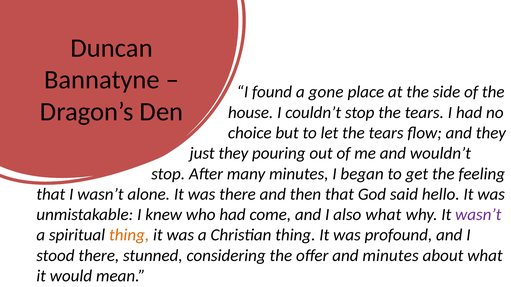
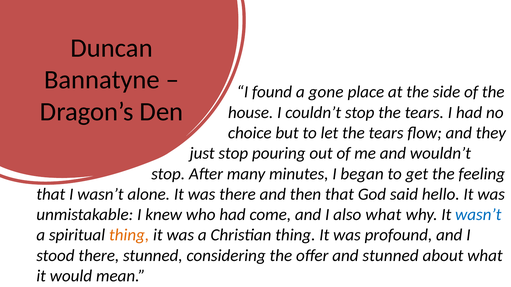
just they: they -> stop (233, 154)
wasn’t colour: purple -> blue (478, 215)
and minutes: minutes -> stunned (391, 256)
